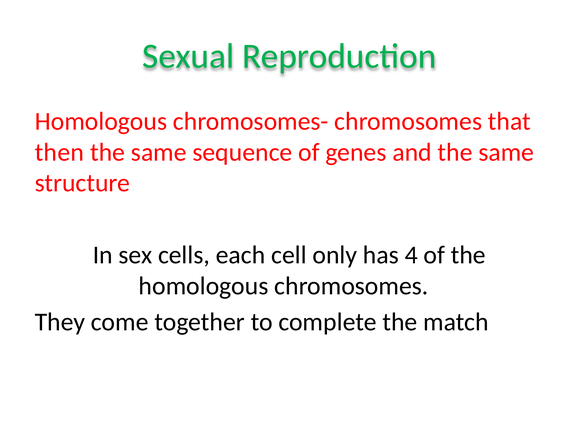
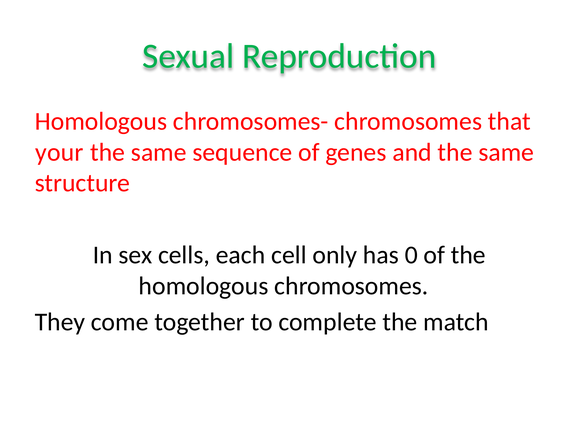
then: then -> your (59, 152)
4: 4 -> 0 (411, 255)
